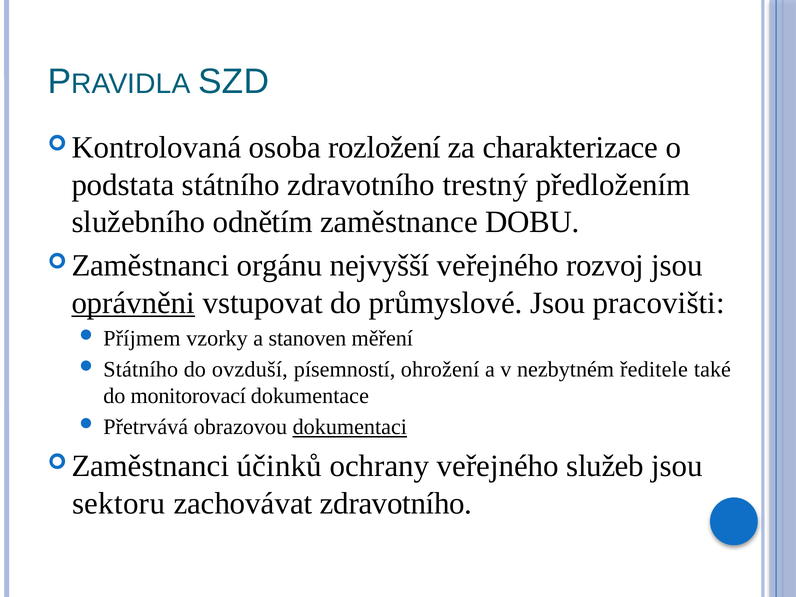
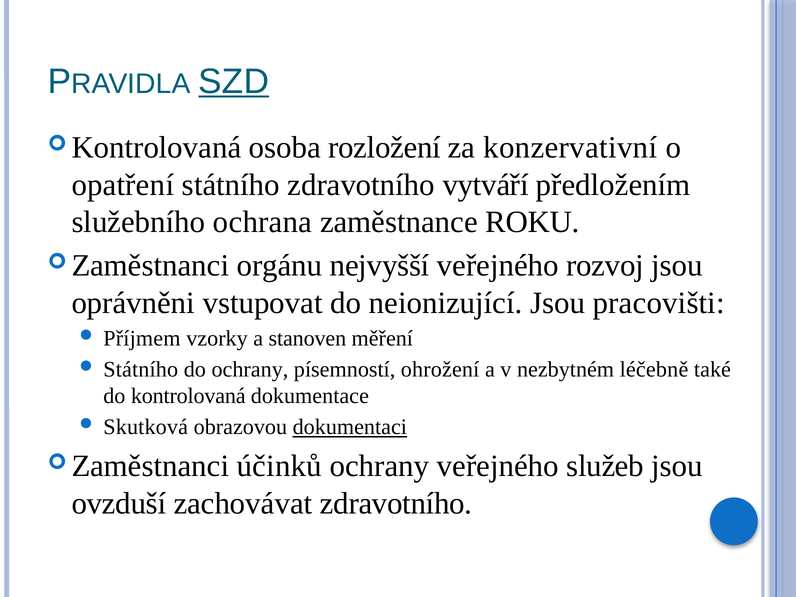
SZD underline: none -> present (234, 81)
charakterizace: charakterizace -> konzervativní (570, 148)
podstata: podstata -> opatření (123, 185)
trestný: trestný -> vytváří (486, 185)
odnětím: odnětím -> ochrana (263, 222)
DOBU: DOBU -> ROKU (532, 222)
oprávněni underline: present -> none (133, 303)
průmyslové: průmyslové -> neionizující (446, 303)
do ovzduší: ovzduší -> ochrany (250, 370)
ředitele: ředitele -> léčebně (654, 370)
monitorovací: monitorovací -> kontrolovaná (188, 396)
Přetrvává: Přetrvává -> Skutková (146, 427)
sektoru: sektoru -> ovzduší (119, 503)
